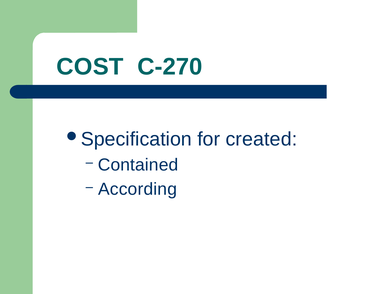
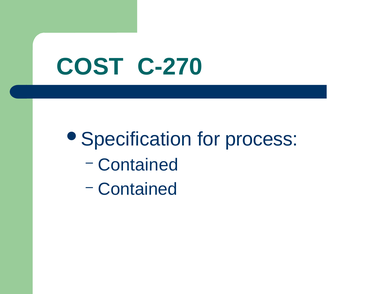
created: created -> process (262, 139)
According: According -> Contained (138, 189)
